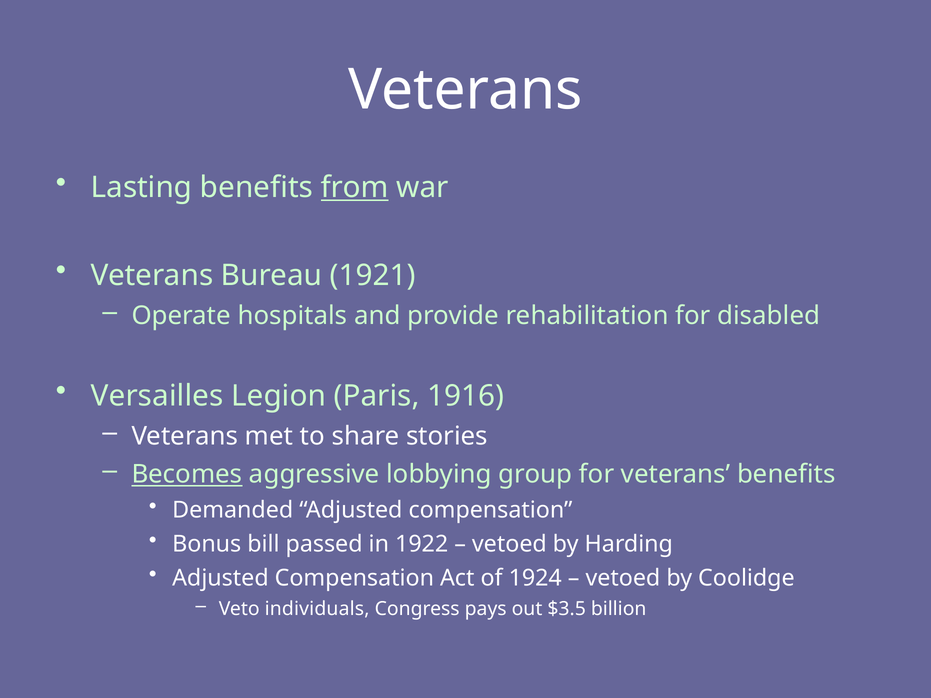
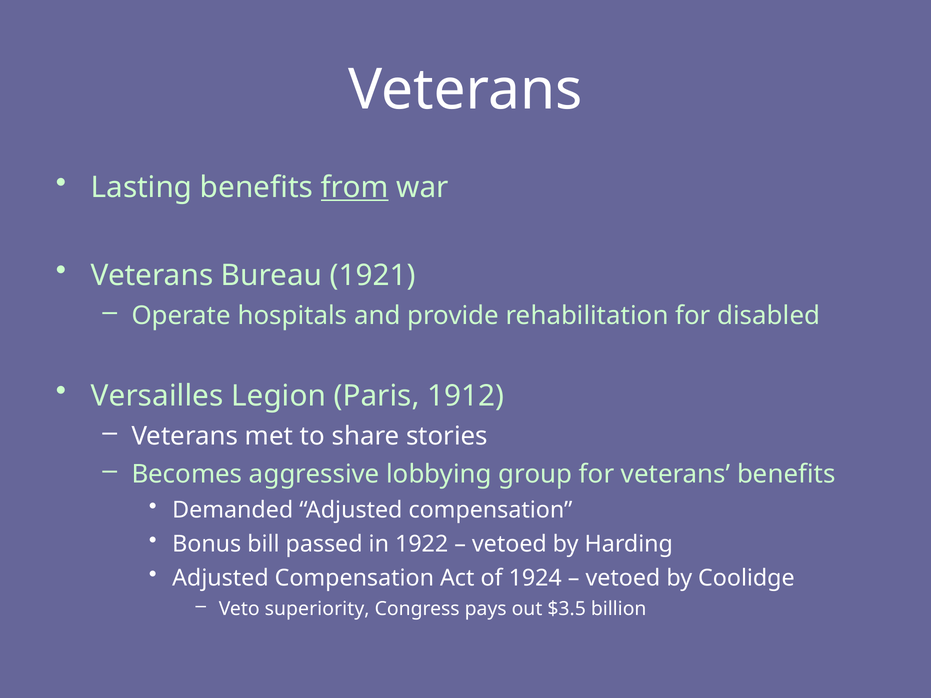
1916: 1916 -> 1912 (466, 396)
Becomes underline: present -> none (187, 475)
individuals: individuals -> superiority (317, 609)
